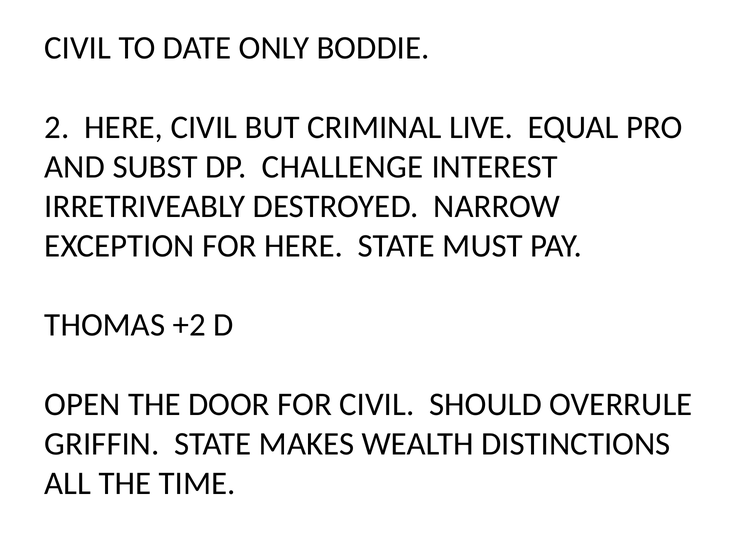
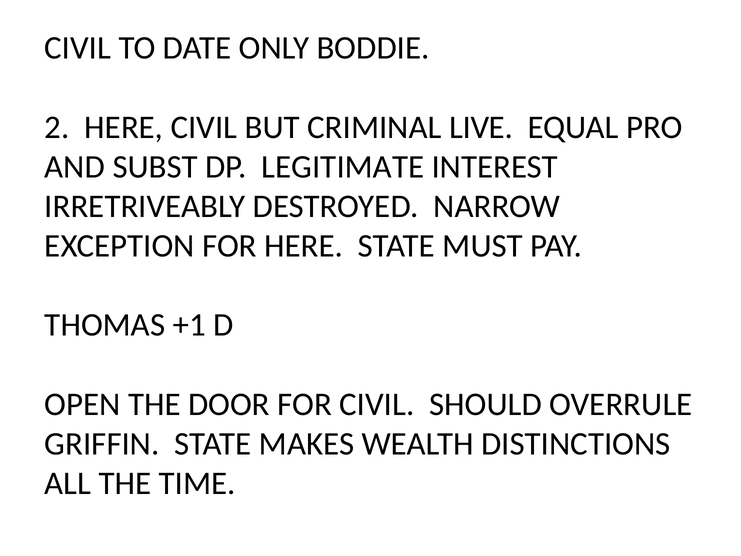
CHALLENGE: CHALLENGE -> LEGITIMATE (343, 167)
+2: +2 -> +1 (189, 325)
